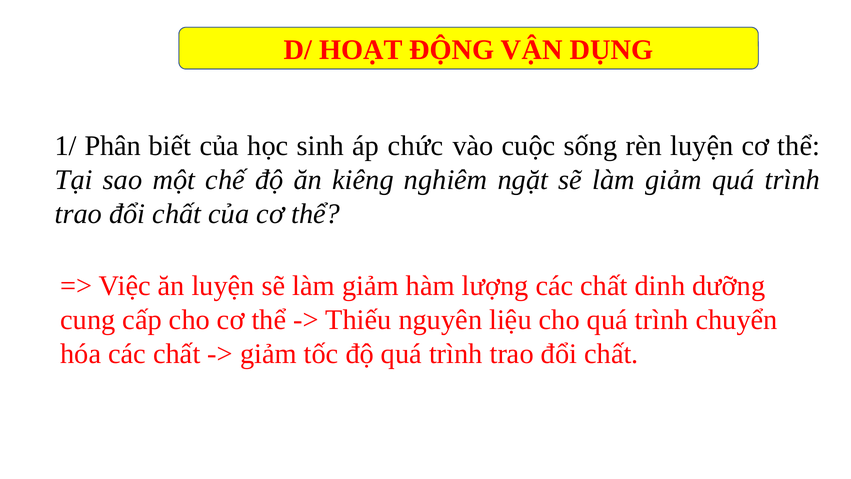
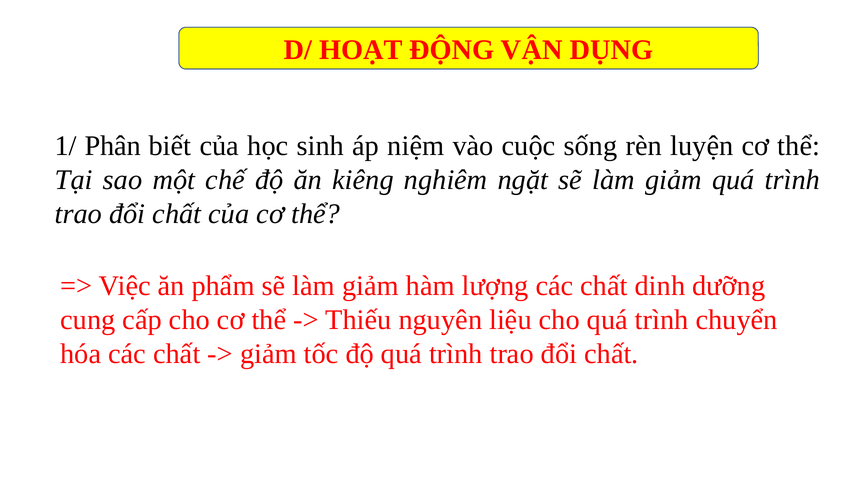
chức: chức -> niệm (416, 146)
ăn luyện: luyện -> phẩm (223, 286)
